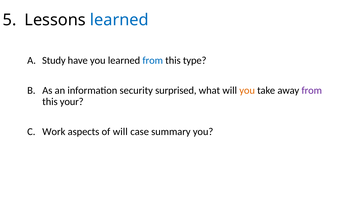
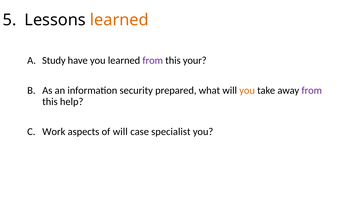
learned colour: blue -> orange (119, 20)
from colour: blue -> purple (153, 60)
type: type -> your (195, 60)
surprised: surprised -> prepared (176, 90)
your: your -> help (72, 102)
summary: summary -> specialist (171, 131)
